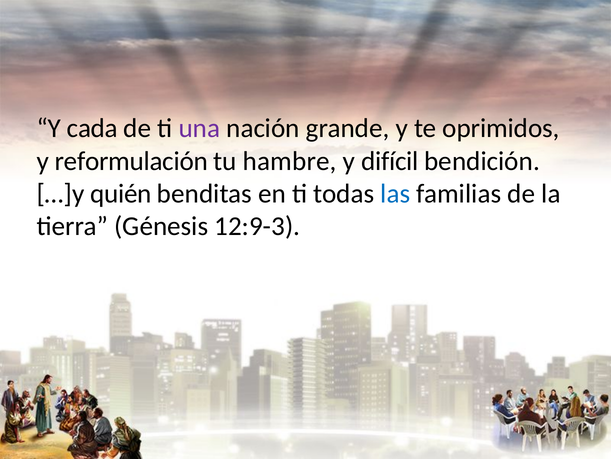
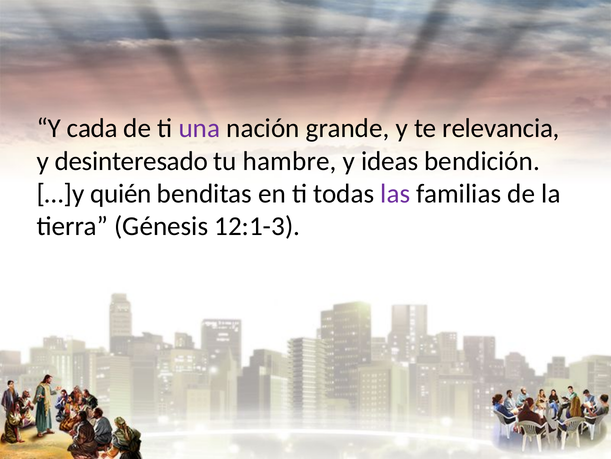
oprimidos: oprimidos -> relevancia (501, 128)
reformulación: reformulación -> desinteresado (131, 161)
difícil: difícil -> ideas (390, 161)
las colour: blue -> purple (395, 193)
12:9-3: 12:9-3 -> 12:1-3 (257, 226)
